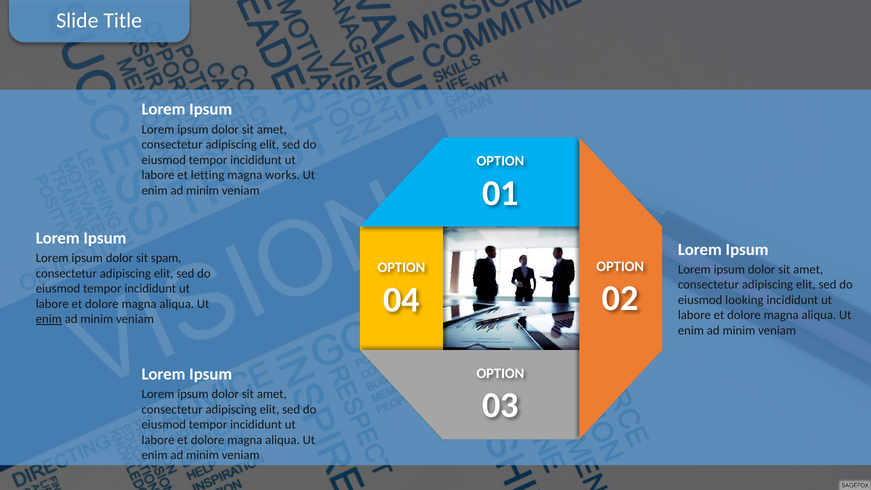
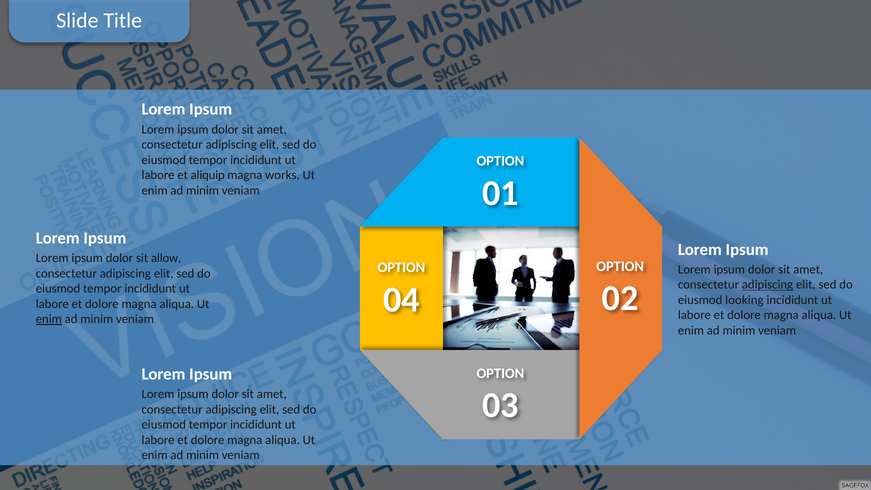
letting: letting -> aliquip (208, 175)
spam: spam -> allow (166, 258)
adipiscing underline: none -> present (767, 285)
